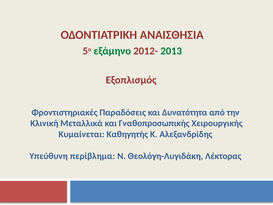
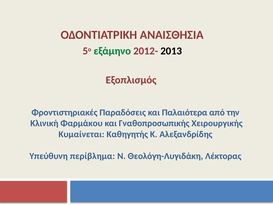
2013 colour: green -> black (171, 51)
Δυνατότητα: Δυνατότητα -> Παλαιότερα (185, 112)
Μεταλλικά: Μεταλλικά -> Φαρμάκου (82, 123)
